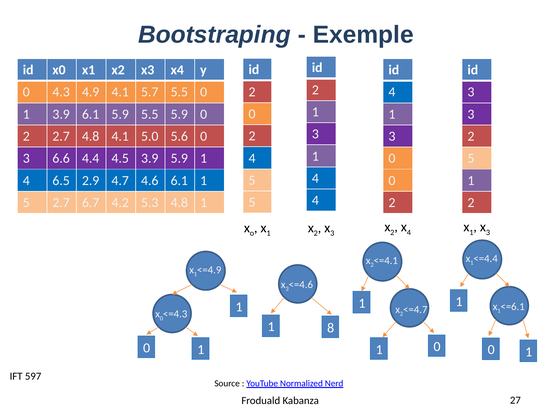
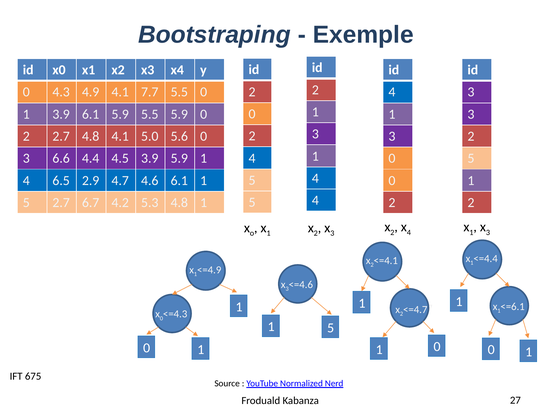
5.7: 5.7 -> 7.7 (150, 92)
8: 8 -> 5 (331, 328)
597: 597 -> 675 (33, 376)
